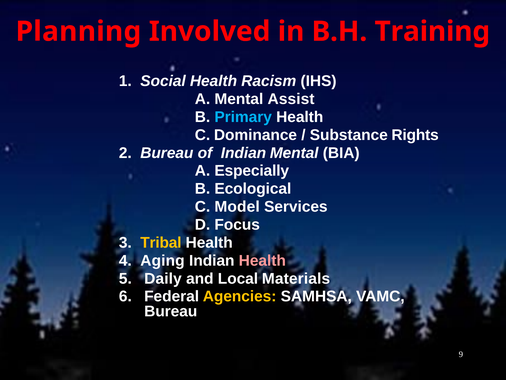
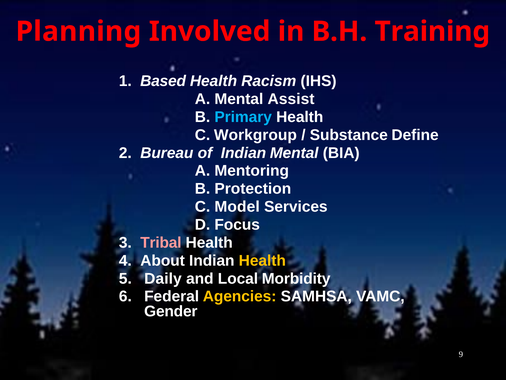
Social: Social -> Based (163, 81)
Dominance: Dominance -> Workgroup (255, 135)
Rights: Rights -> Define (415, 135)
Especially: Especially -> Mentoring (252, 171)
Ecological: Ecological -> Protection (253, 189)
Tribal colour: yellow -> pink (161, 242)
Aging: Aging -> About (163, 260)
Health colour: pink -> yellow (262, 260)
Materials: Materials -> Morbidity (296, 278)
Bureau: Bureau -> Gender (171, 311)
